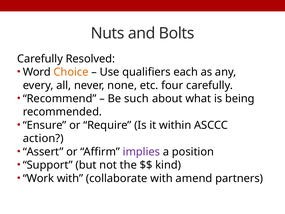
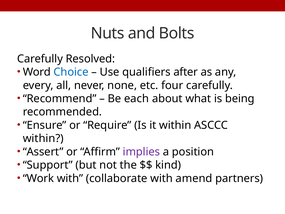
Choice colour: orange -> blue (71, 72)
each: each -> after (186, 72)
such: such -> each (137, 99)
action: action -> within (43, 138)
